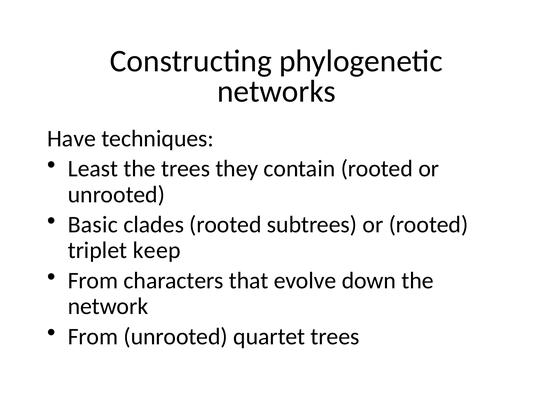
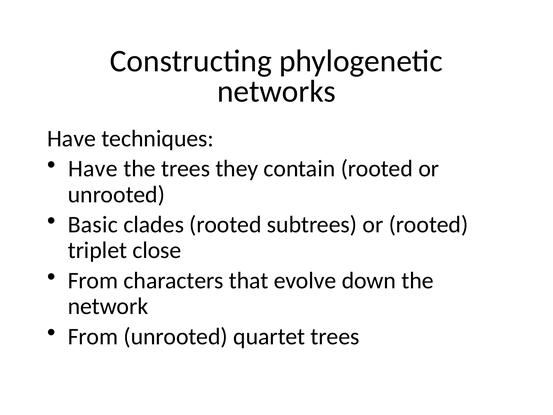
Least: Least -> Have (93, 169)
keep: keep -> close (157, 250)
